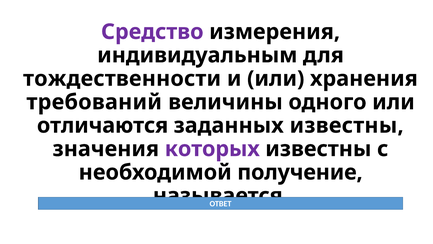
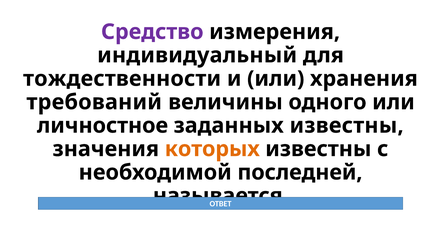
индивидуальным: индивидуальным -> индивидуальный (197, 55)
отличаются: отличаются -> личностное (102, 125)
которых colour: purple -> orange (212, 149)
получение: получение -> последней (300, 172)
